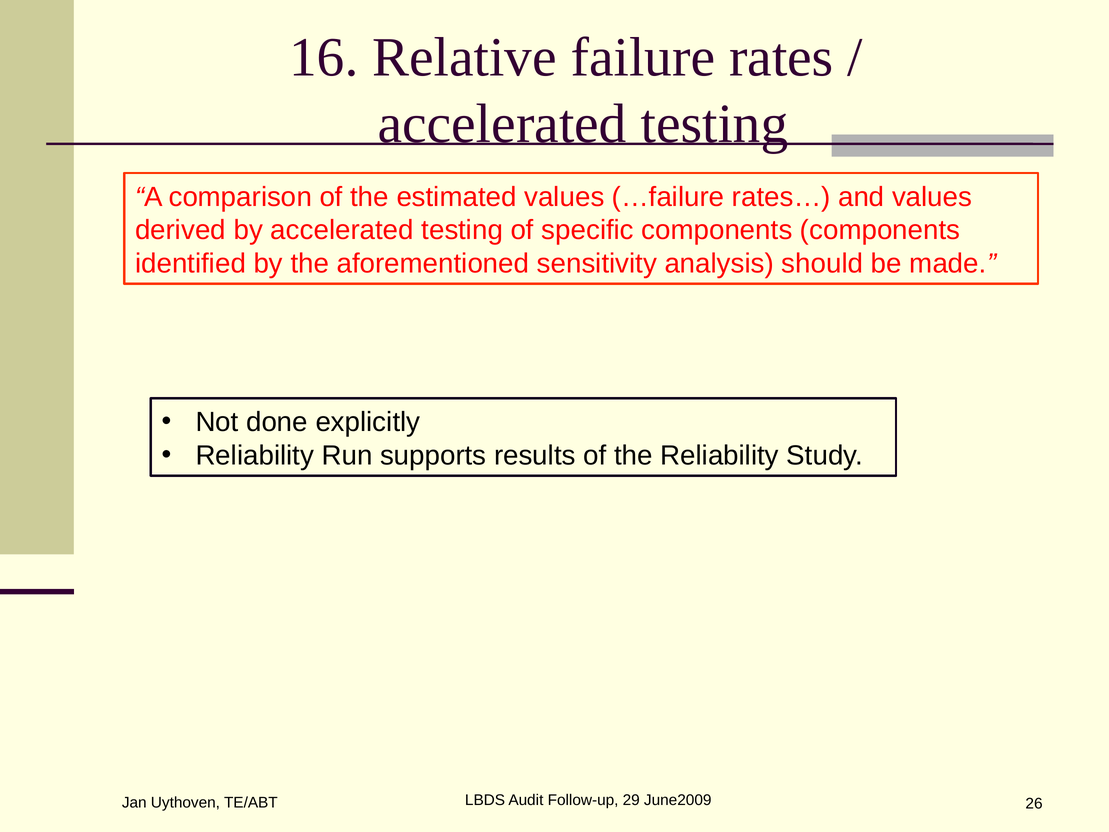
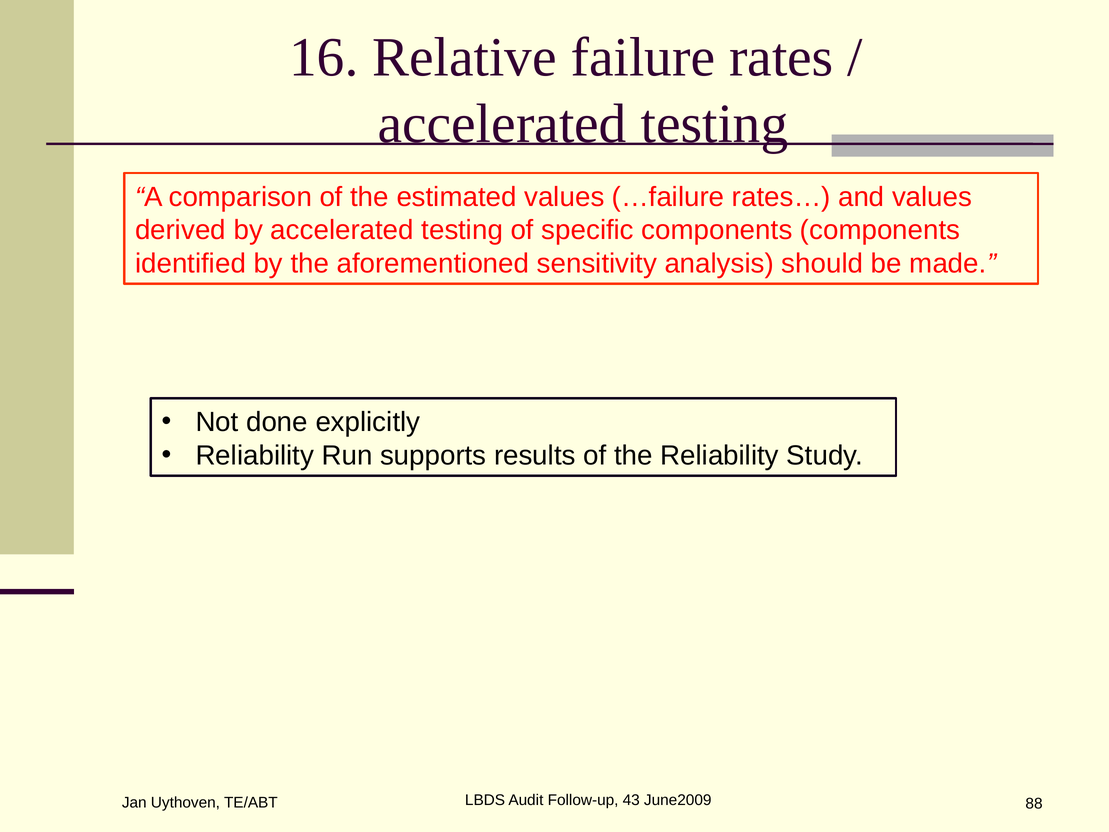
29: 29 -> 43 (631, 800)
26: 26 -> 88 (1034, 804)
